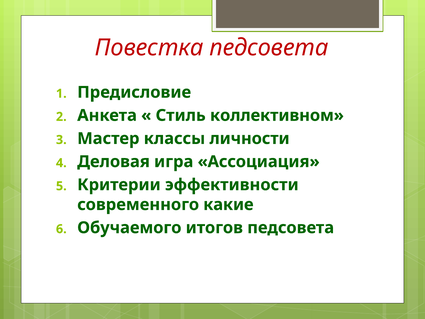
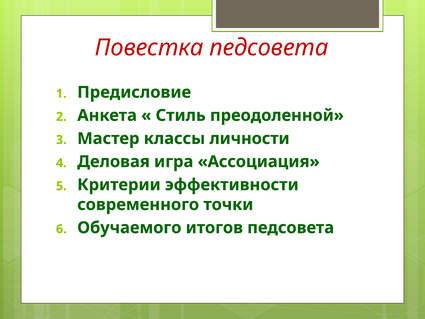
коллективном: коллективном -> преодоленной (277, 115)
какие: какие -> точки (228, 204)
